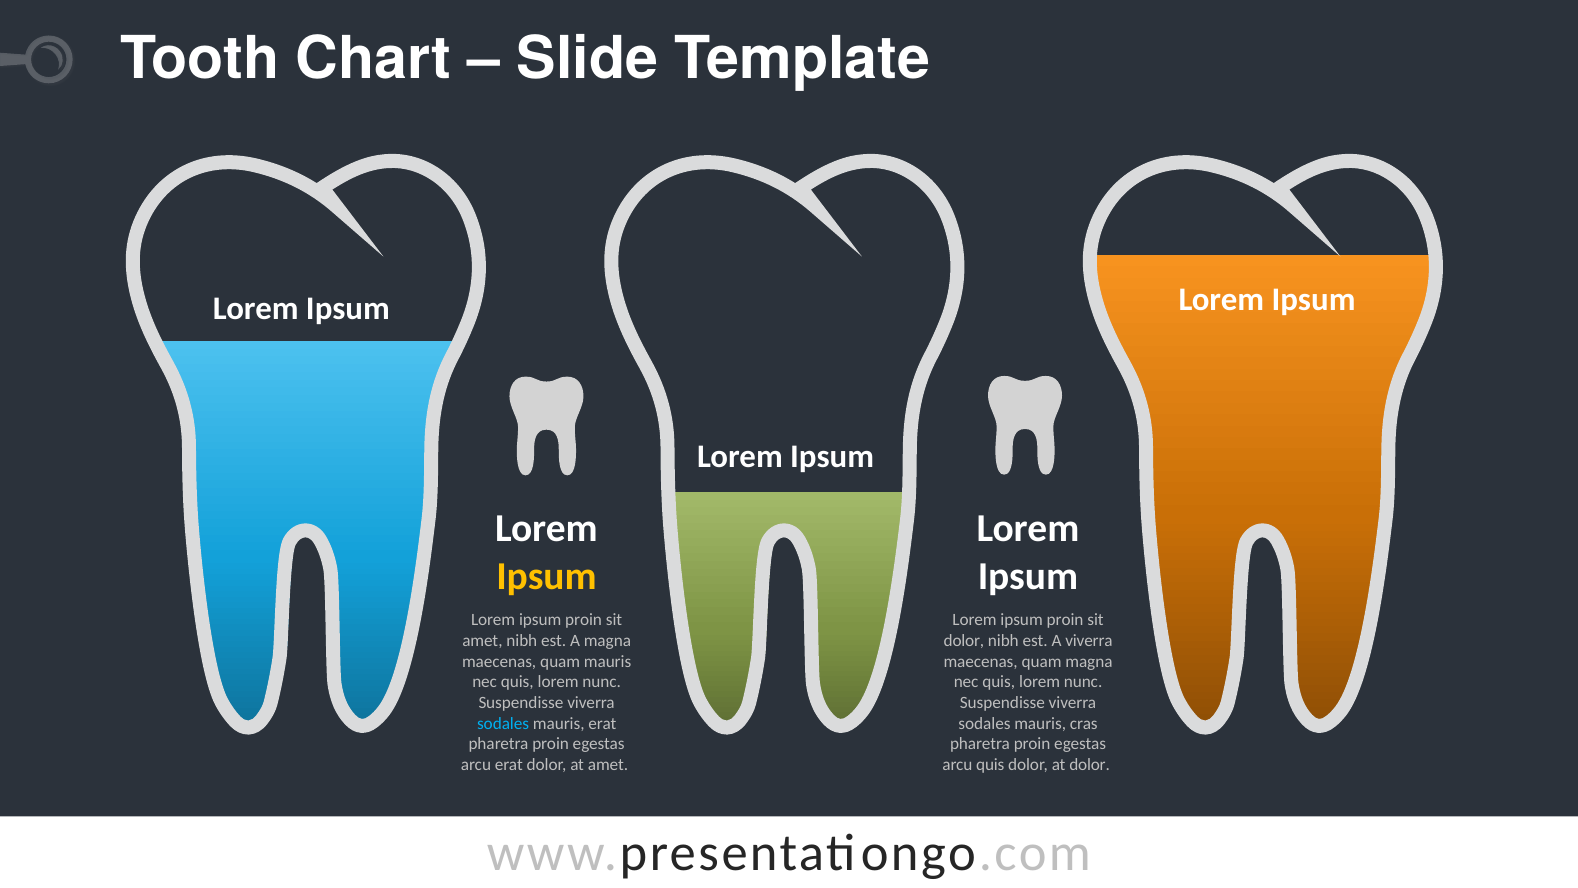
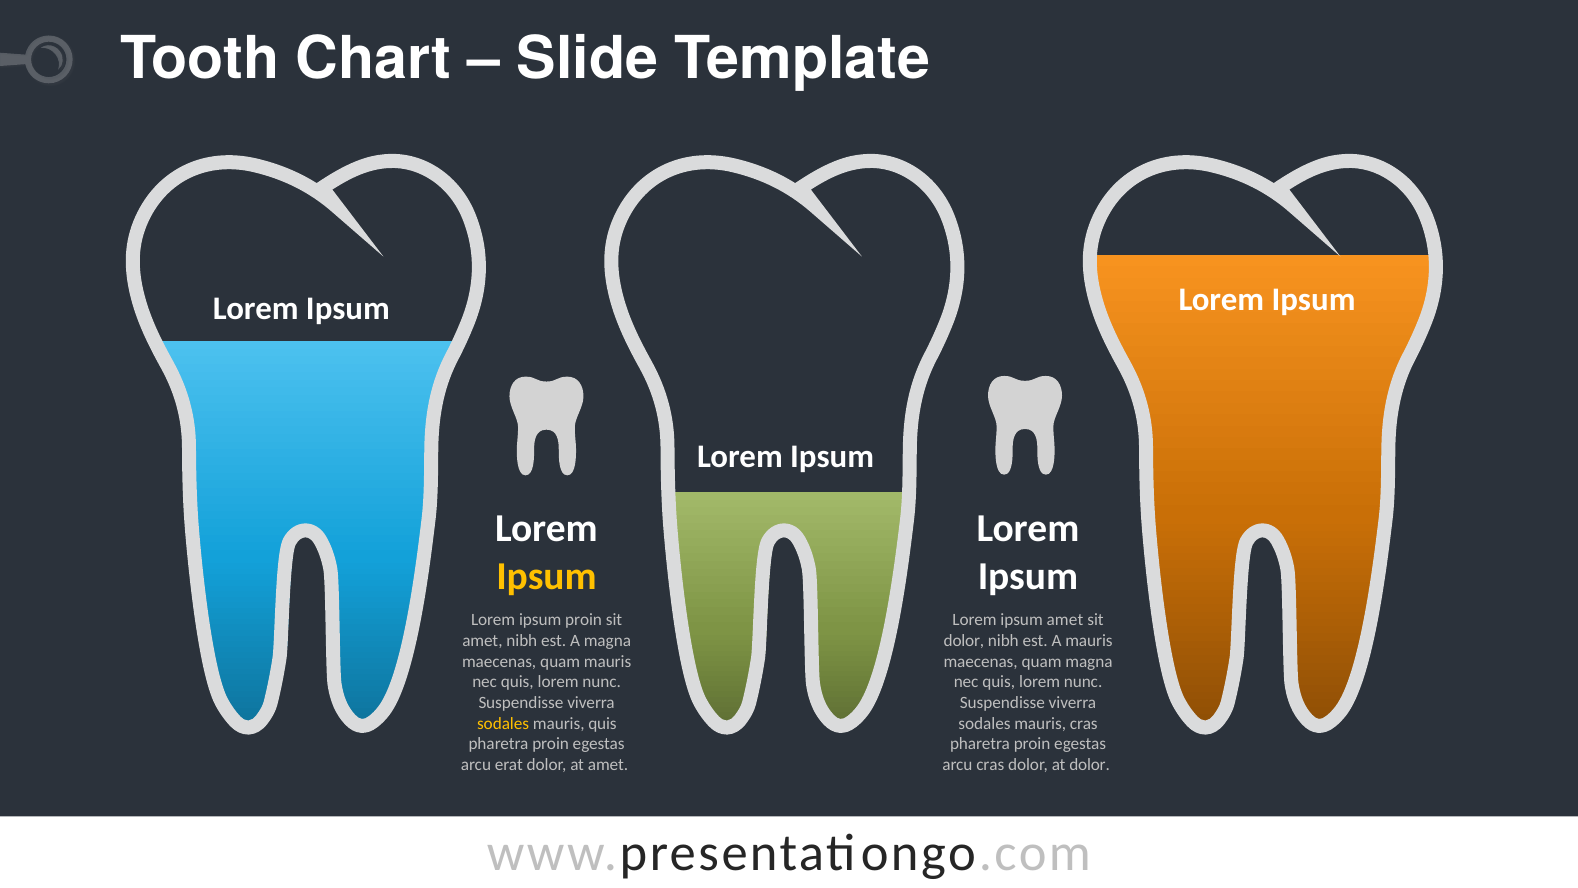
proin: proin -> amet (1065, 620)
A viverra: viverra -> mauris (1089, 640)
sodales colour: light blue -> yellow (503, 723)
mauris erat: erat -> quis (602, 723)
arcu quis: quis -> cras (990, 765)
